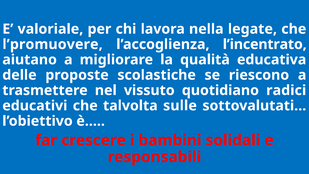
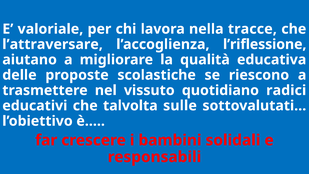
legate: legate -> tracce (252, 29)
l’promuovere: l’promuovere -> l’attraversare (53, 44)
l’incentrato: l’incentrato -> l’riflessione (265, 44)
